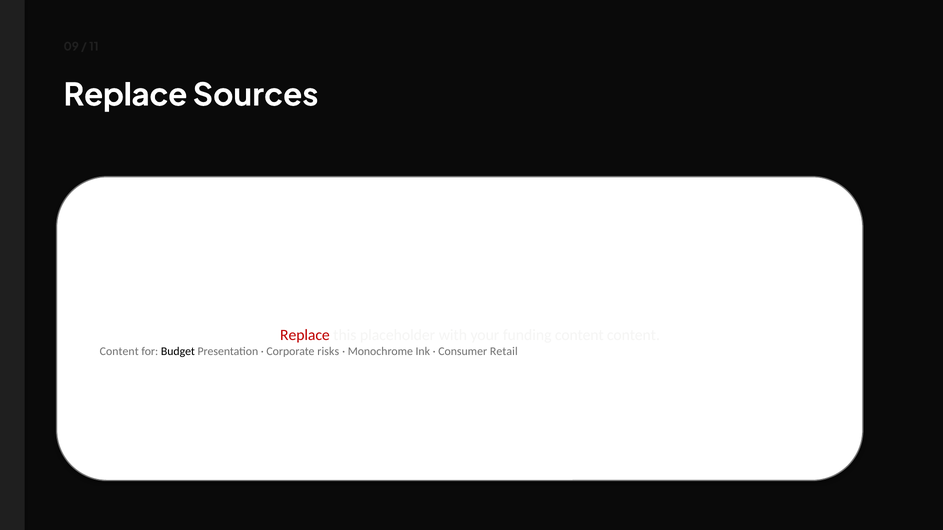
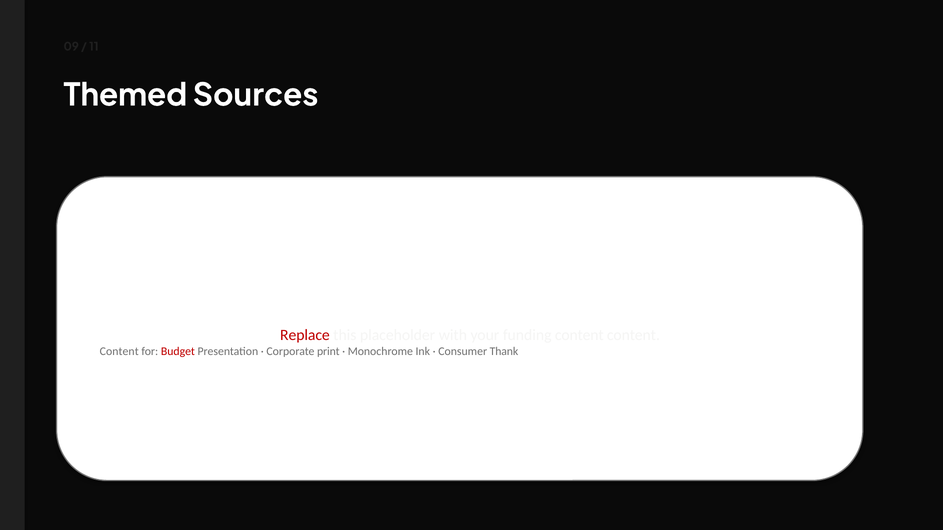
Replace: Replace -> Themed (125, 95)
Budget colour: black -> red (178, 351)
risks: risks -> print (328, 351)
Retail: Retail -> Thank (504, 351)
